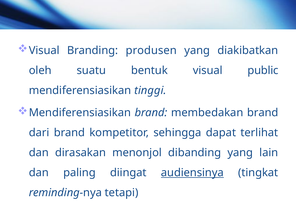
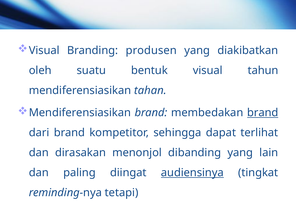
public: public -> tahun (263, 70)
tinggi: tinggi -> tahan (150, 90)
brand underline: none -> present (263, 113)
